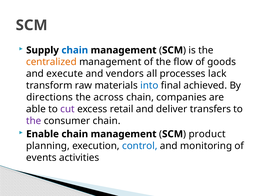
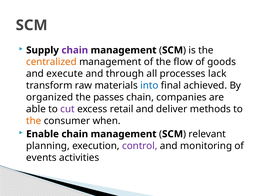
chain colour: blue -> purple (75, 50)
vendors: vendors -> through (125, 74)
directions: directions -> organized (50, 98)
across: across -> passes (109, 98)
transfers: transfers -> methods (210, 109)
the colour: purple -> orange (34, 121)
consumer chain: chain -> when (107, 121)
product: product -> relevant (207, 134)
control colour: blue -> purple (140, 146)
